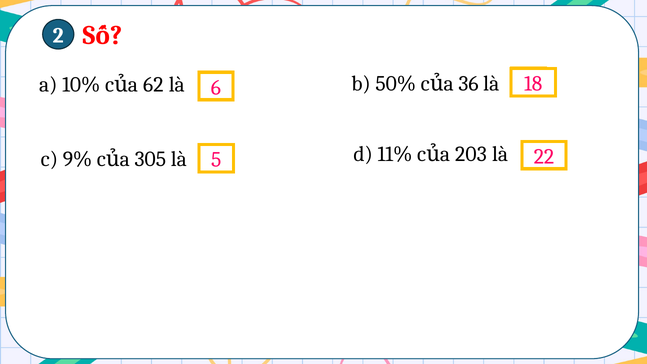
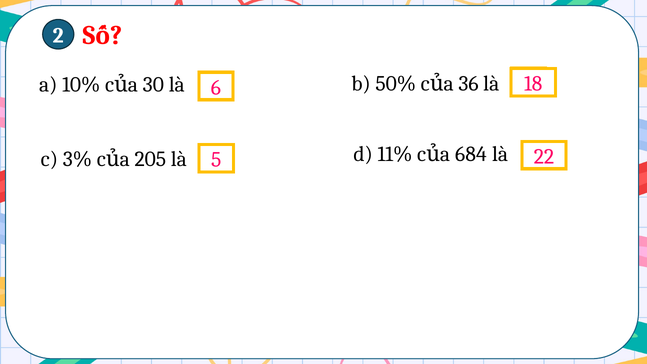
62: 62 -> 30 (153, 85)
203: 203 -> 684 (471, 154)
9%: 9% -> 3% (77, 159)
305: 305 -> 205 (150, 159)
